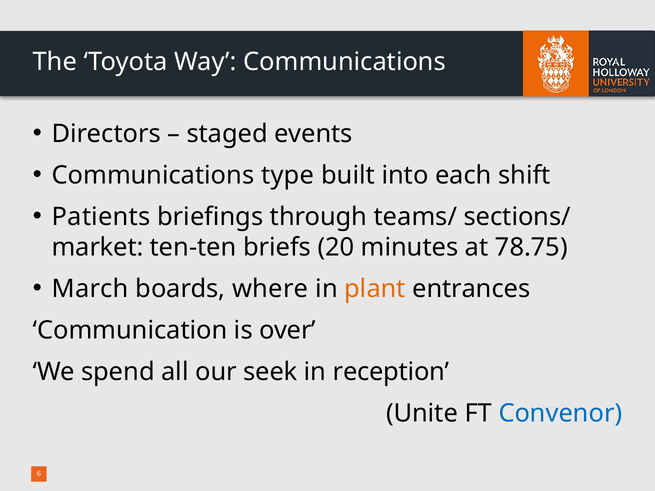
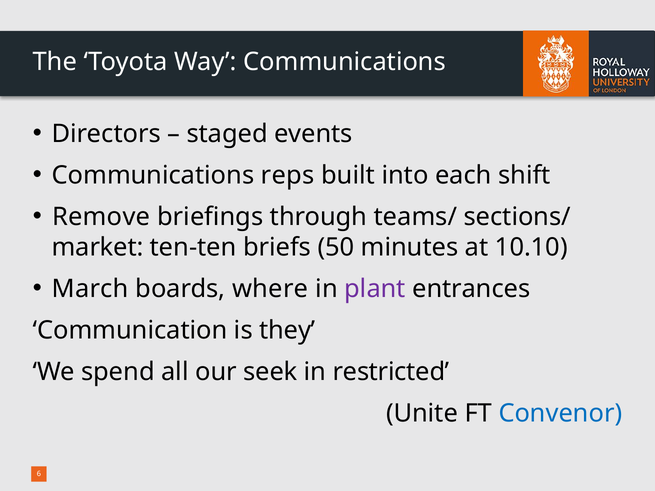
type: type -> reps (288, 175)
Patients: Patients -> Remove (101, 217)
20: 20 -> 50 (336, 247)
78.75: 78.75 -> 10.10 (531, 247)
plant colour: orange -> purple (375, 289)
over: over -> they (287, 330)
reception: reception -> restricted (391, 372)
